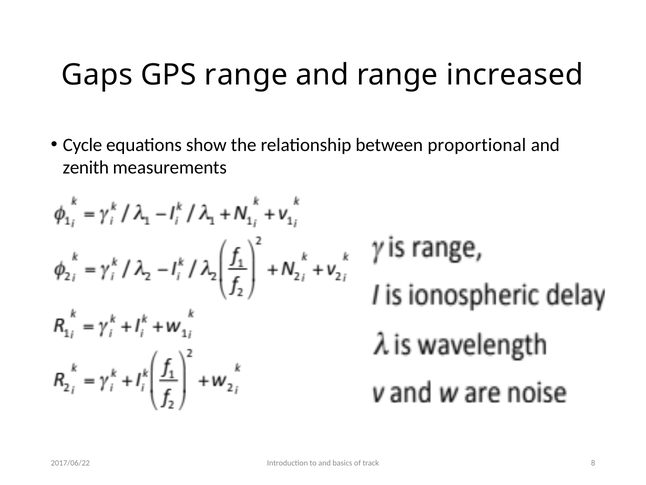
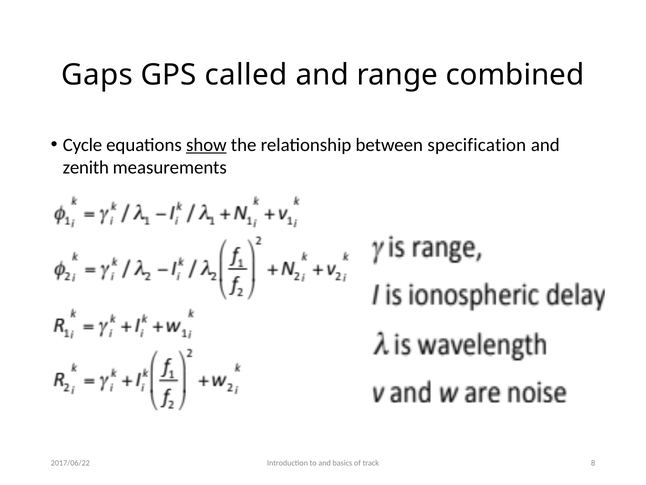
GPS range: range -> called (246, 75)
increased: increased -> combined (515, 75)
show underline: none -> present (206, 145)
proportional: proportional -> specification (477, 145)
